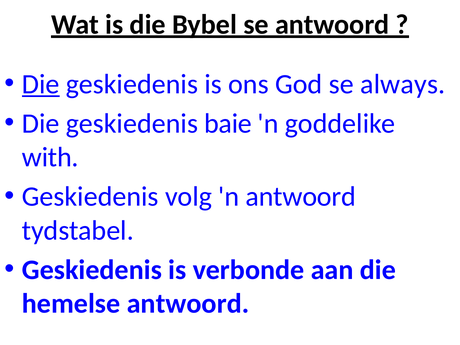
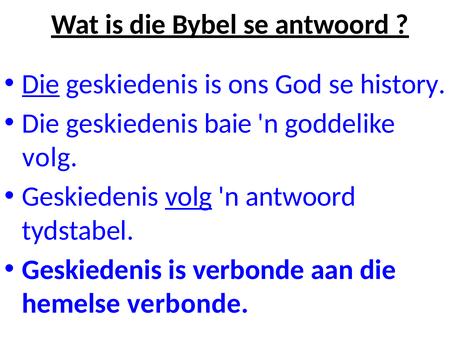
always: always -> history (403, 84)
with: with -> volg (50, 157)
volg underline: none -> present (188, 197)
hemelse antwoord: antwoord -> verbonde (188, 304)
